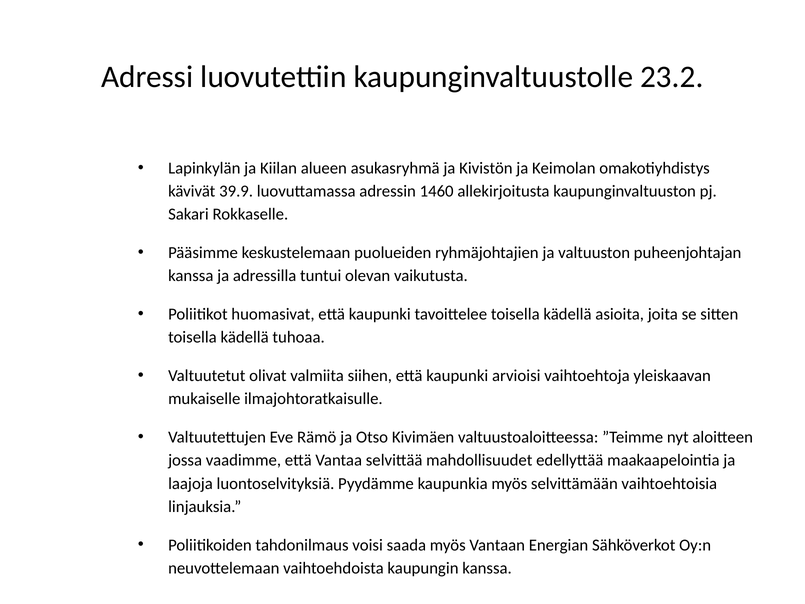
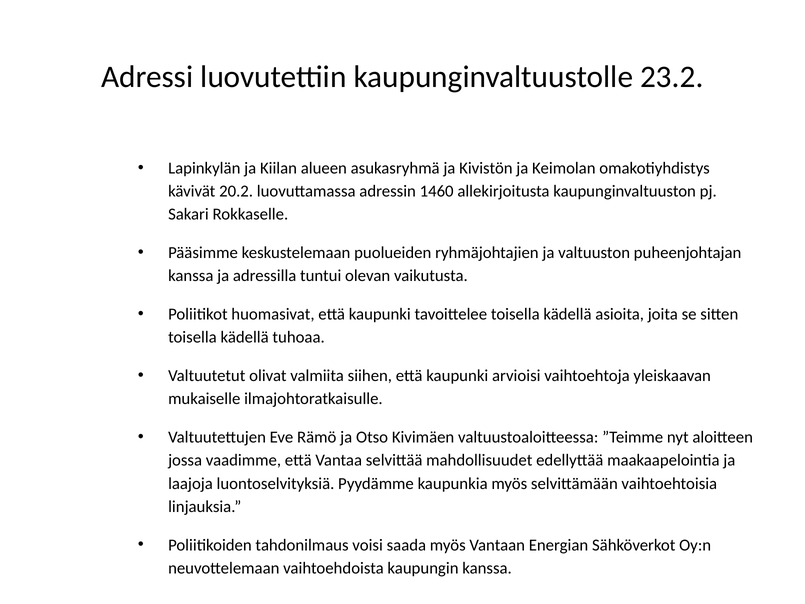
39.9: 39.9 -> 20.2 (236, 191)
